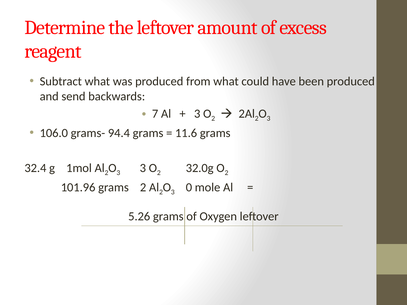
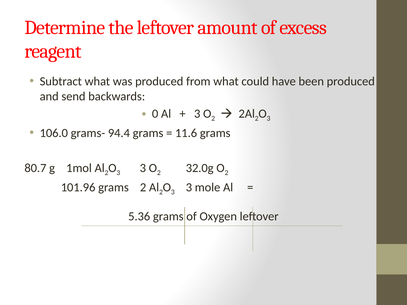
7: 7 -> 0 (155, 114)
32.4: 32.4 -> 80.7 (35, 168)
0: 0 -> 3 (189, 188)
5.26: 5.26 -> 5.36 (139, 216)
